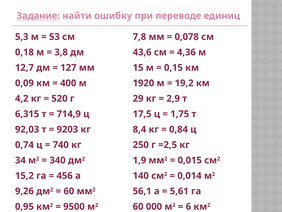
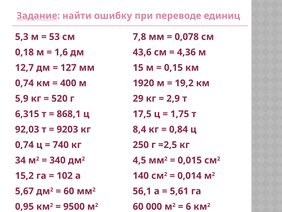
3,8: 3,8 -> 1,6 (61, 52)
0,09: 0,09 -> 0,74 (24, 83)
4,2: 4,2 -> 5,9 (22, 98)
714,9: 714,9 -> 868,1 (69, 114)
1,9: 1,9 -> 4,5 (139, 160)
456: 456 -> 102 (65, 175)
9,26: 9,26 -> 5,67 (24, 191)
